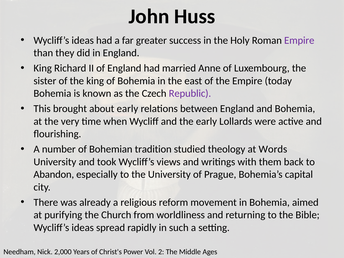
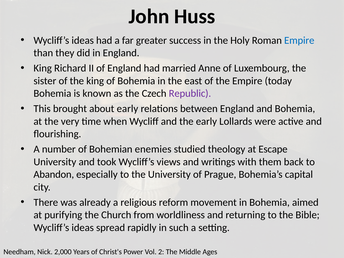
Empire colour: purple -> blue (299, 40)
tradition: tradition -> enemies (153, 149)
Words: Words -> Escape (273, 149)
